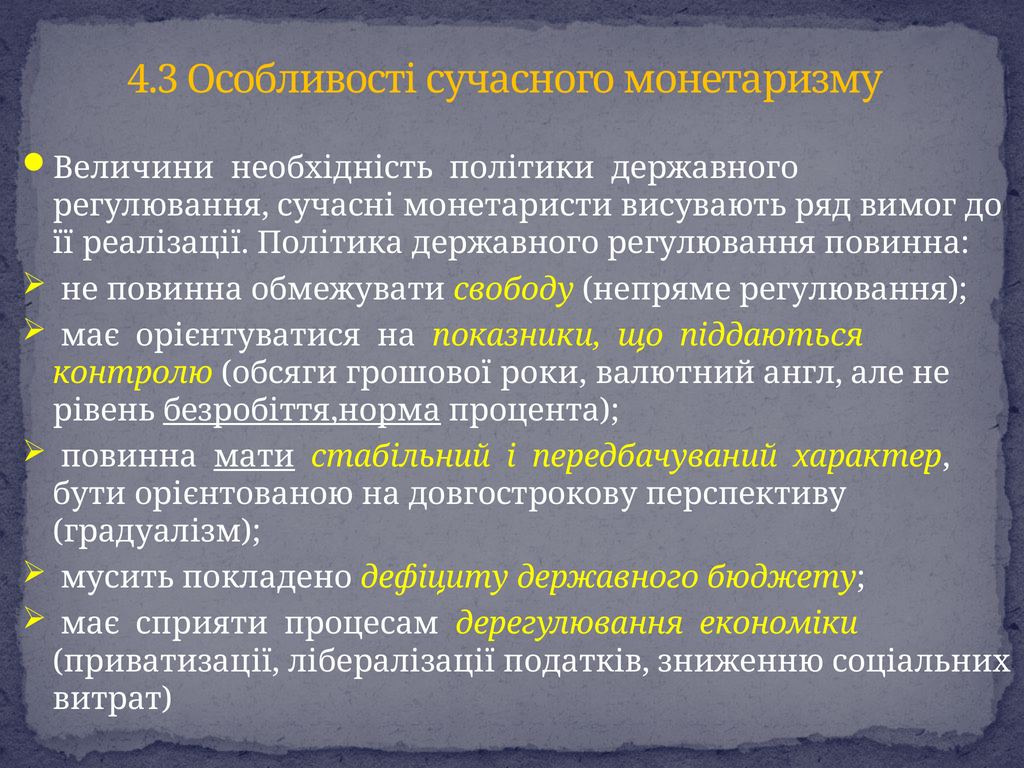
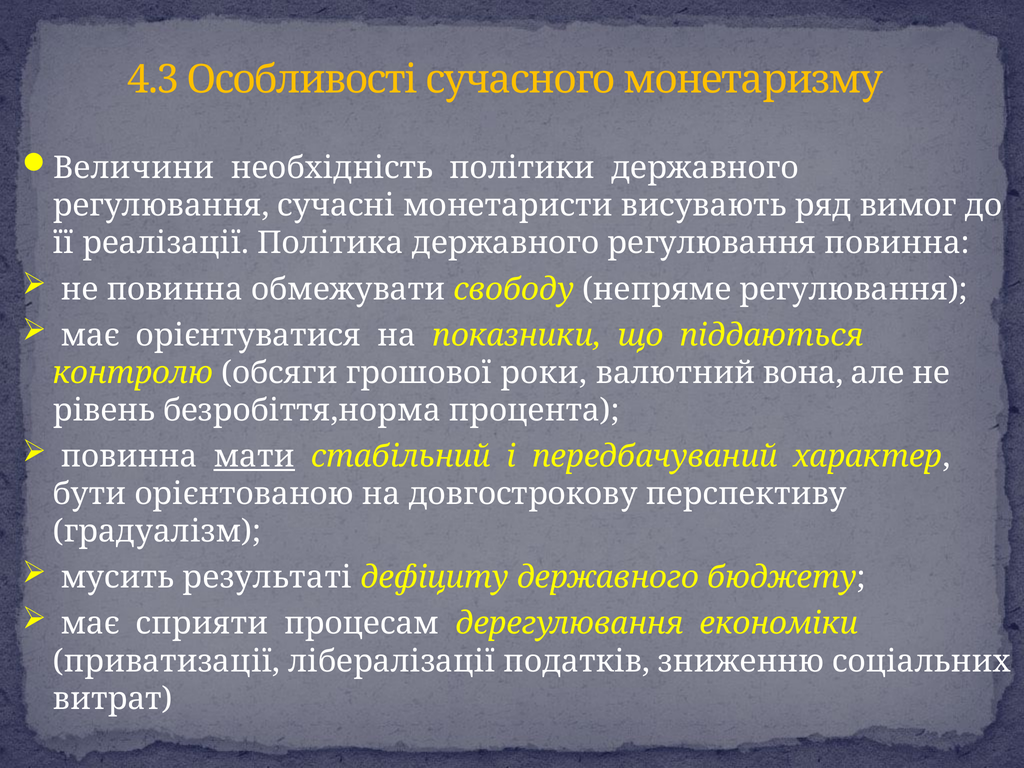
англ: англ -> вона (803, 373)
безробіття,норма underline: present -> none (302, 410)
покладено: покладено -> результаті (267, 578)
